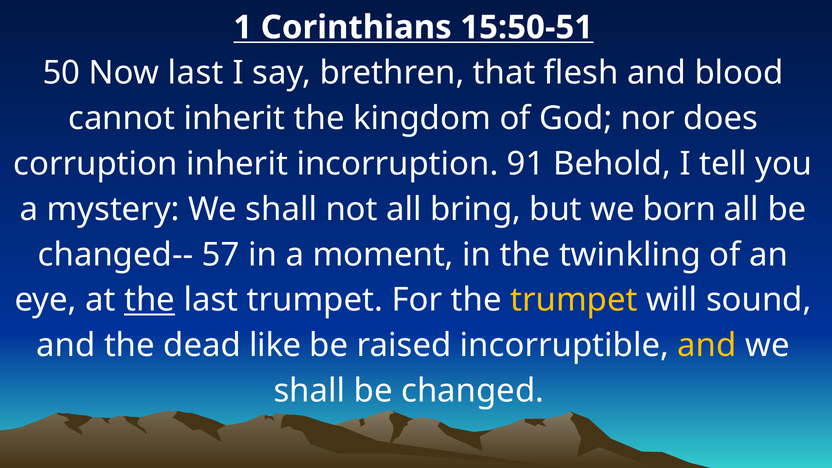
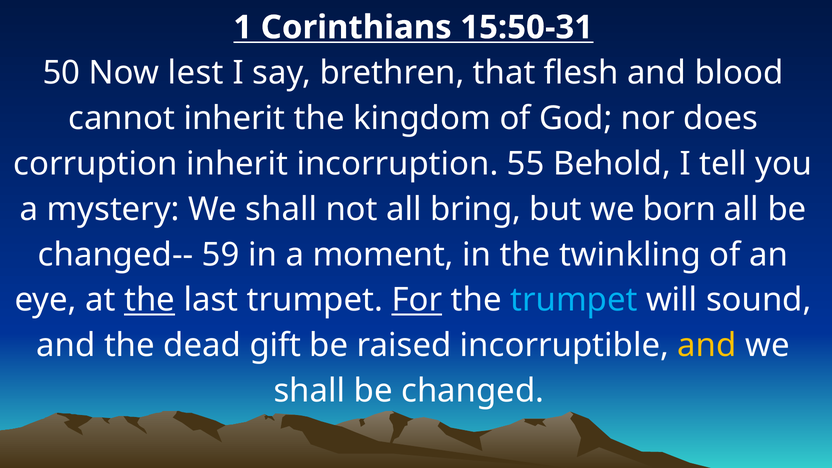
15:50-51: 15:50-51 -> 15:50-31 (527, 27)
Now last: last -> lest (196, 73)
91: 91 -> 55 (526, 164)
57: 57 -> 59 (221, 255)
For underline: none -> present (417, 300)
trumpet colour: yellow -> light blue (574, 300)
like: like -> gift (275, 346)
